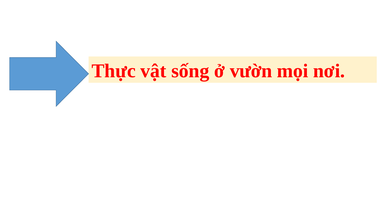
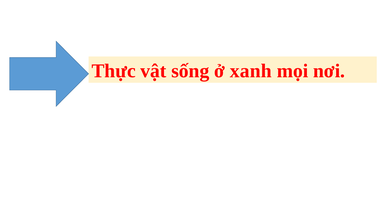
vườn: vườn -> xanh (251, 71)
